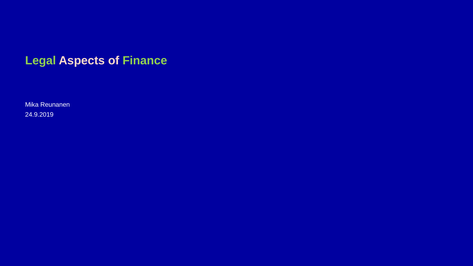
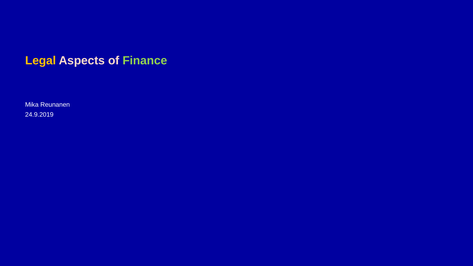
Legal colour: light green -> yellow (41, 61)
